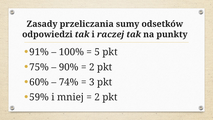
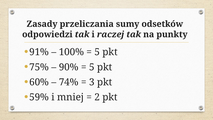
2: 2 -> 5 (92, 67)
